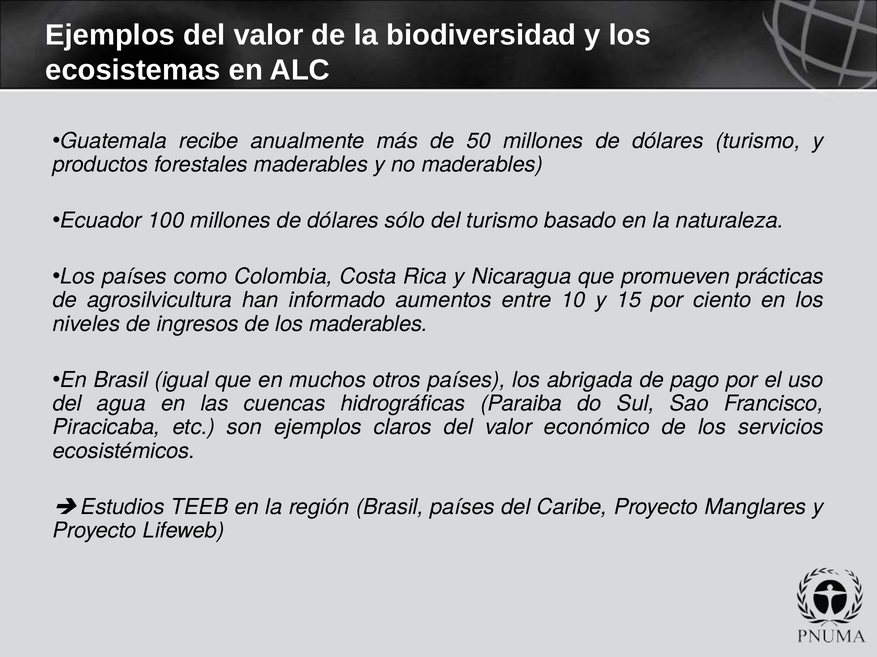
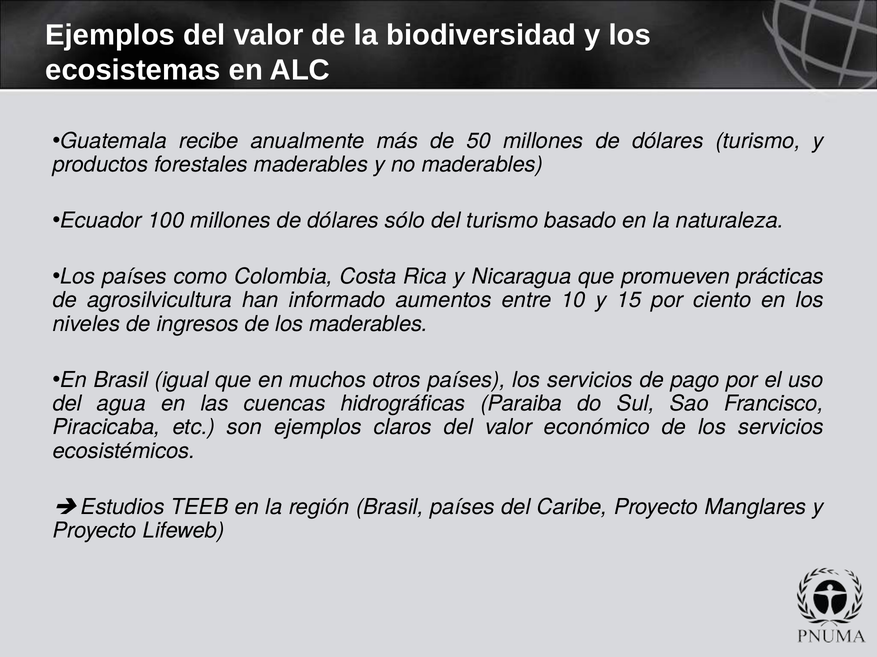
países los abrigada: abrigada -> servicios (590, 380)
